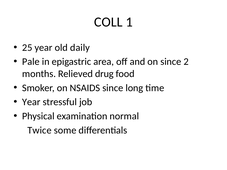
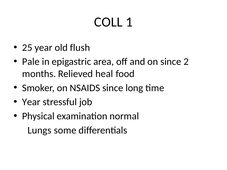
daily: daily -> flush (80, 48)
drug: drug -> heal (104, 74)
Twice: Twice -> Lungs (39, 130)
